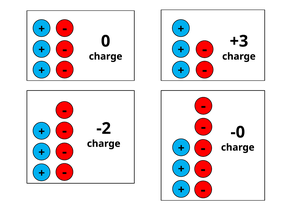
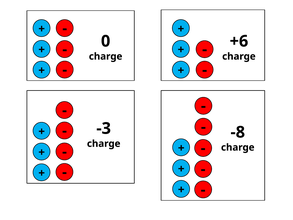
+3: +3 -> +6 (239, 41)
-2: -2 -> -3 (104, 128)
-0: -0 -> -8 (238, 132)
